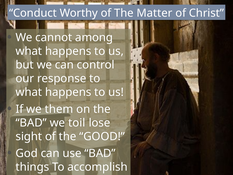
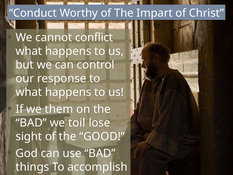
Matter: Matter -> Impart (154, 13)
among: among -> conflict (94, 37)
